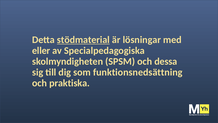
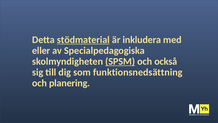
lösningar: lösningar -> inkludera (142, 40)
SPSM underline: none -> present (120, 61)
dessa: dessa -> också (166, 61)
praktiska: praktiska -> planering (70, 83)
